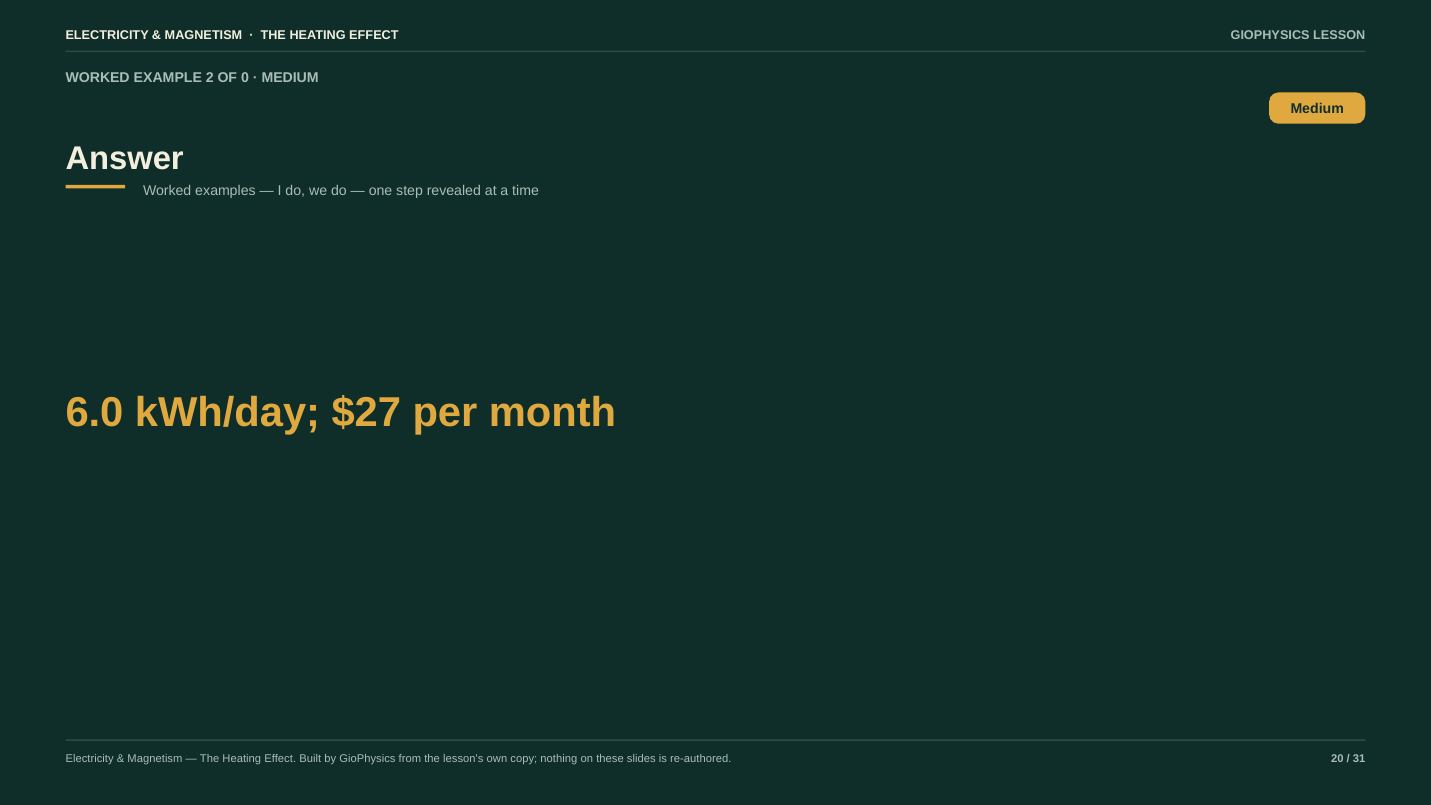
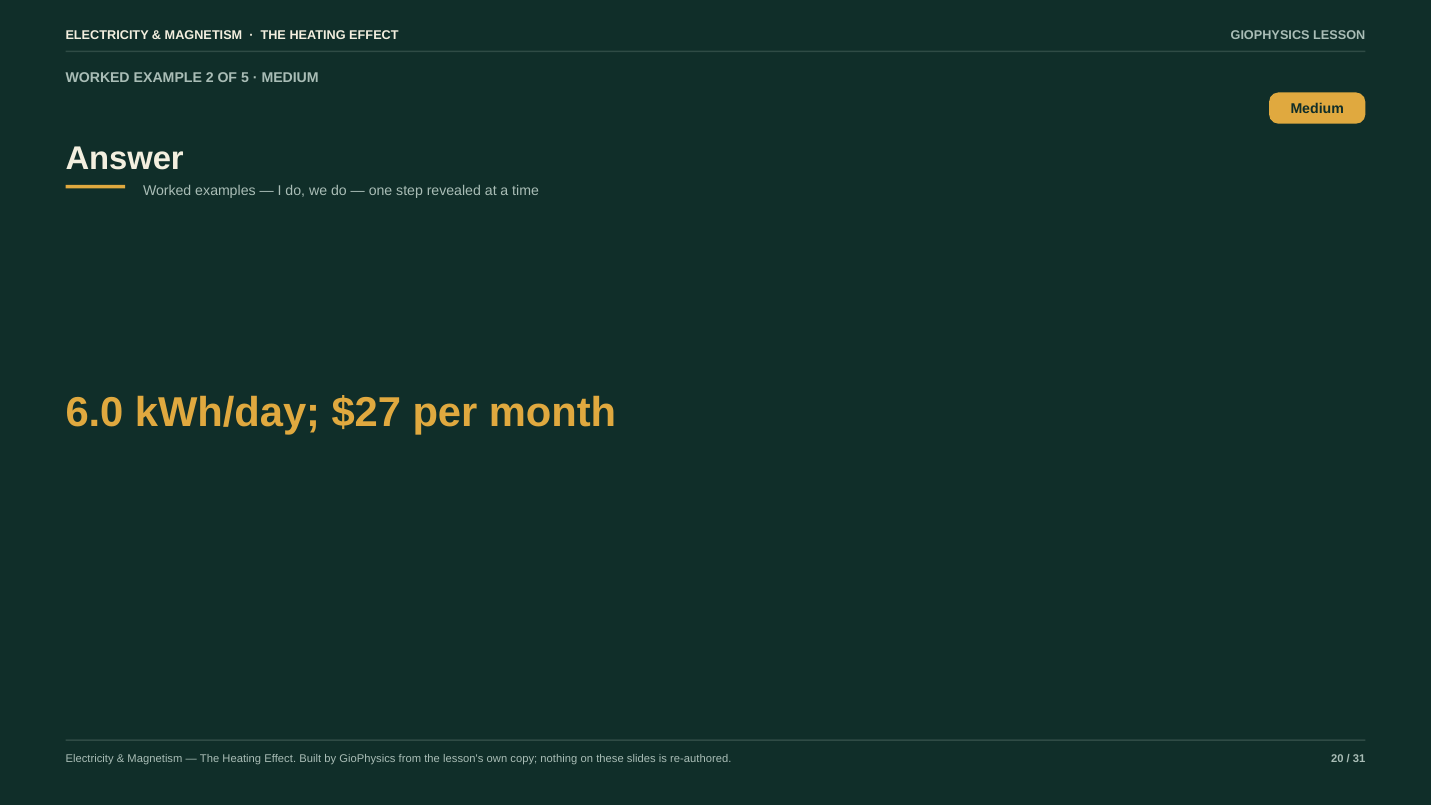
0: 0 -> 5 (245, 78)
